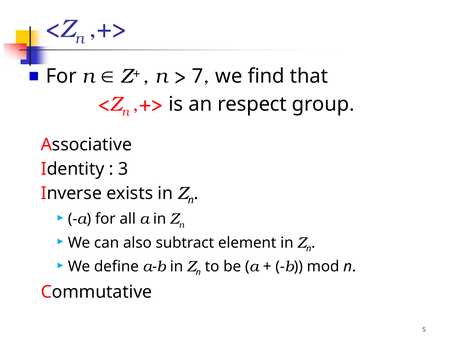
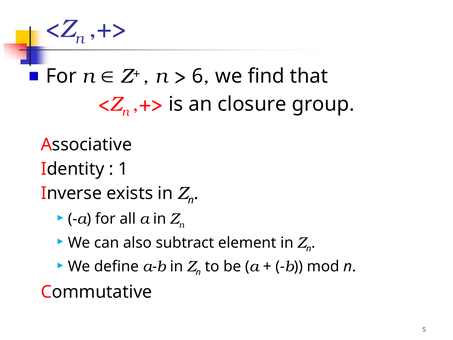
7: 7 -> 6 (198, 76)
respect: respect -> closure (252, 104)
3: 3 -> 1 (123, 169)
